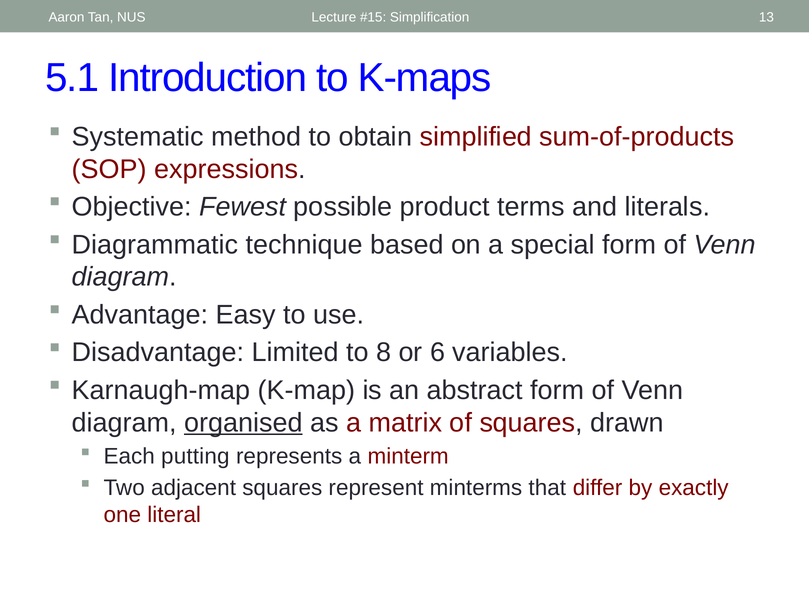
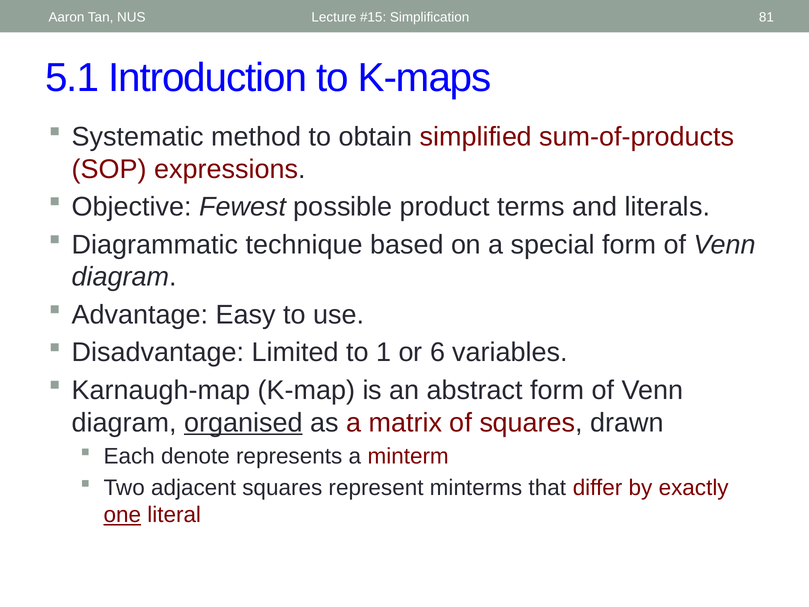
13: 13 -> 81 (766, 17)
8: 8 -> 1 (384, 352)
putting: putting -> denote (195, 456)
one underline: none -> present (122, 515)
